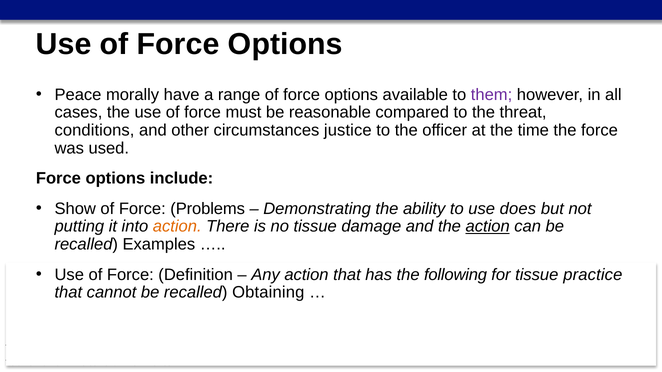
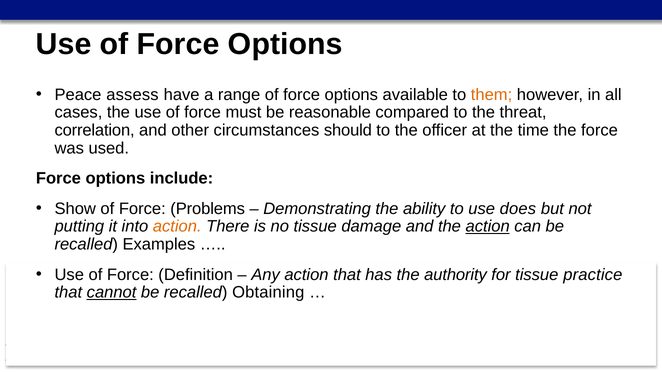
morally: morally -> assess (132, 95)
them colour: purple -> orange (492, 95)
conditions: conditions -> correlation (95, 130)
justice: justice -> should (348, 130)
following: following -> authority (456, 275)
cannot underline: none -> present (112, 293)
